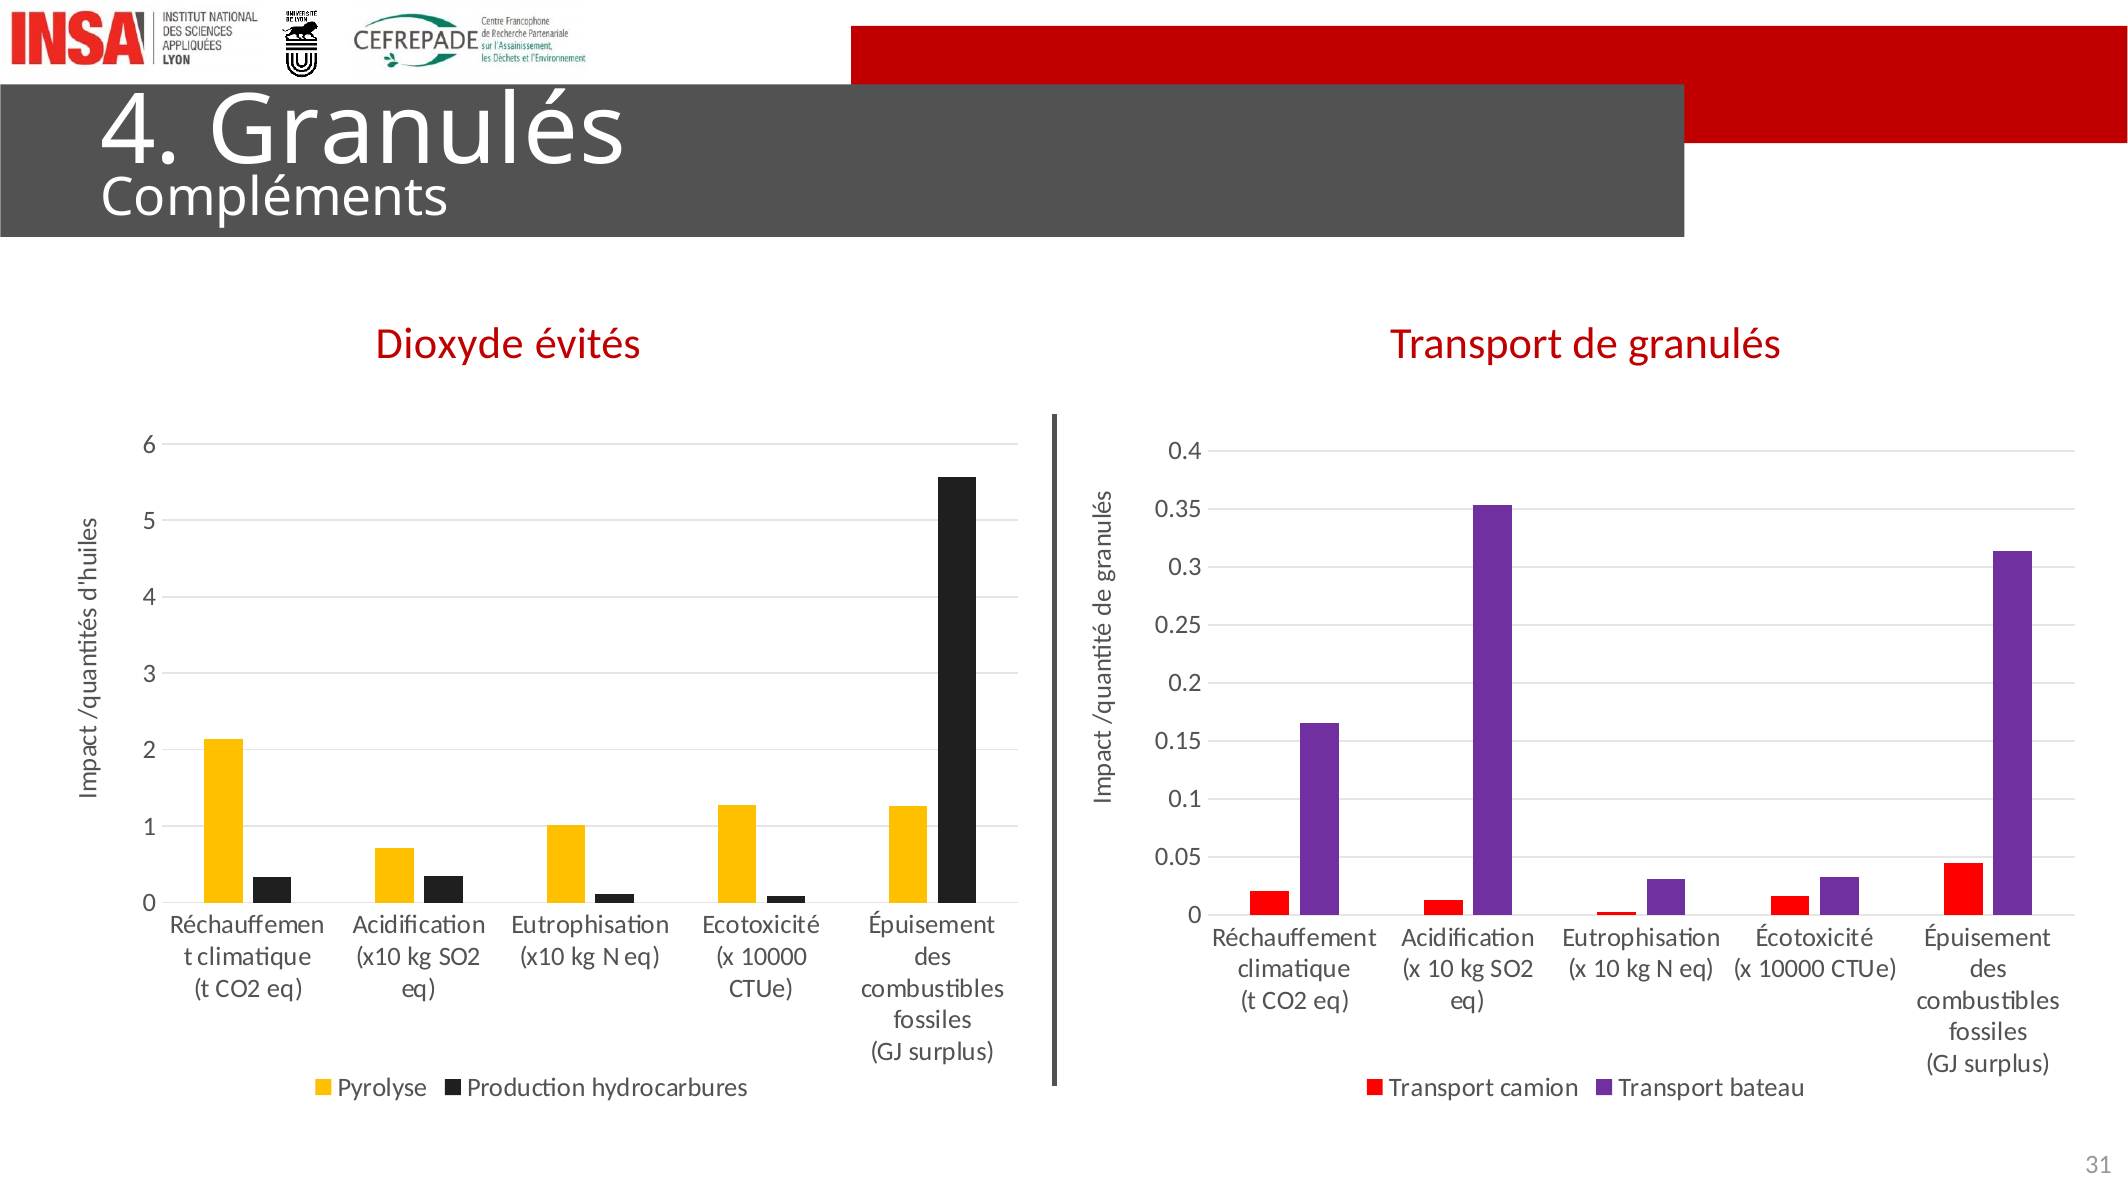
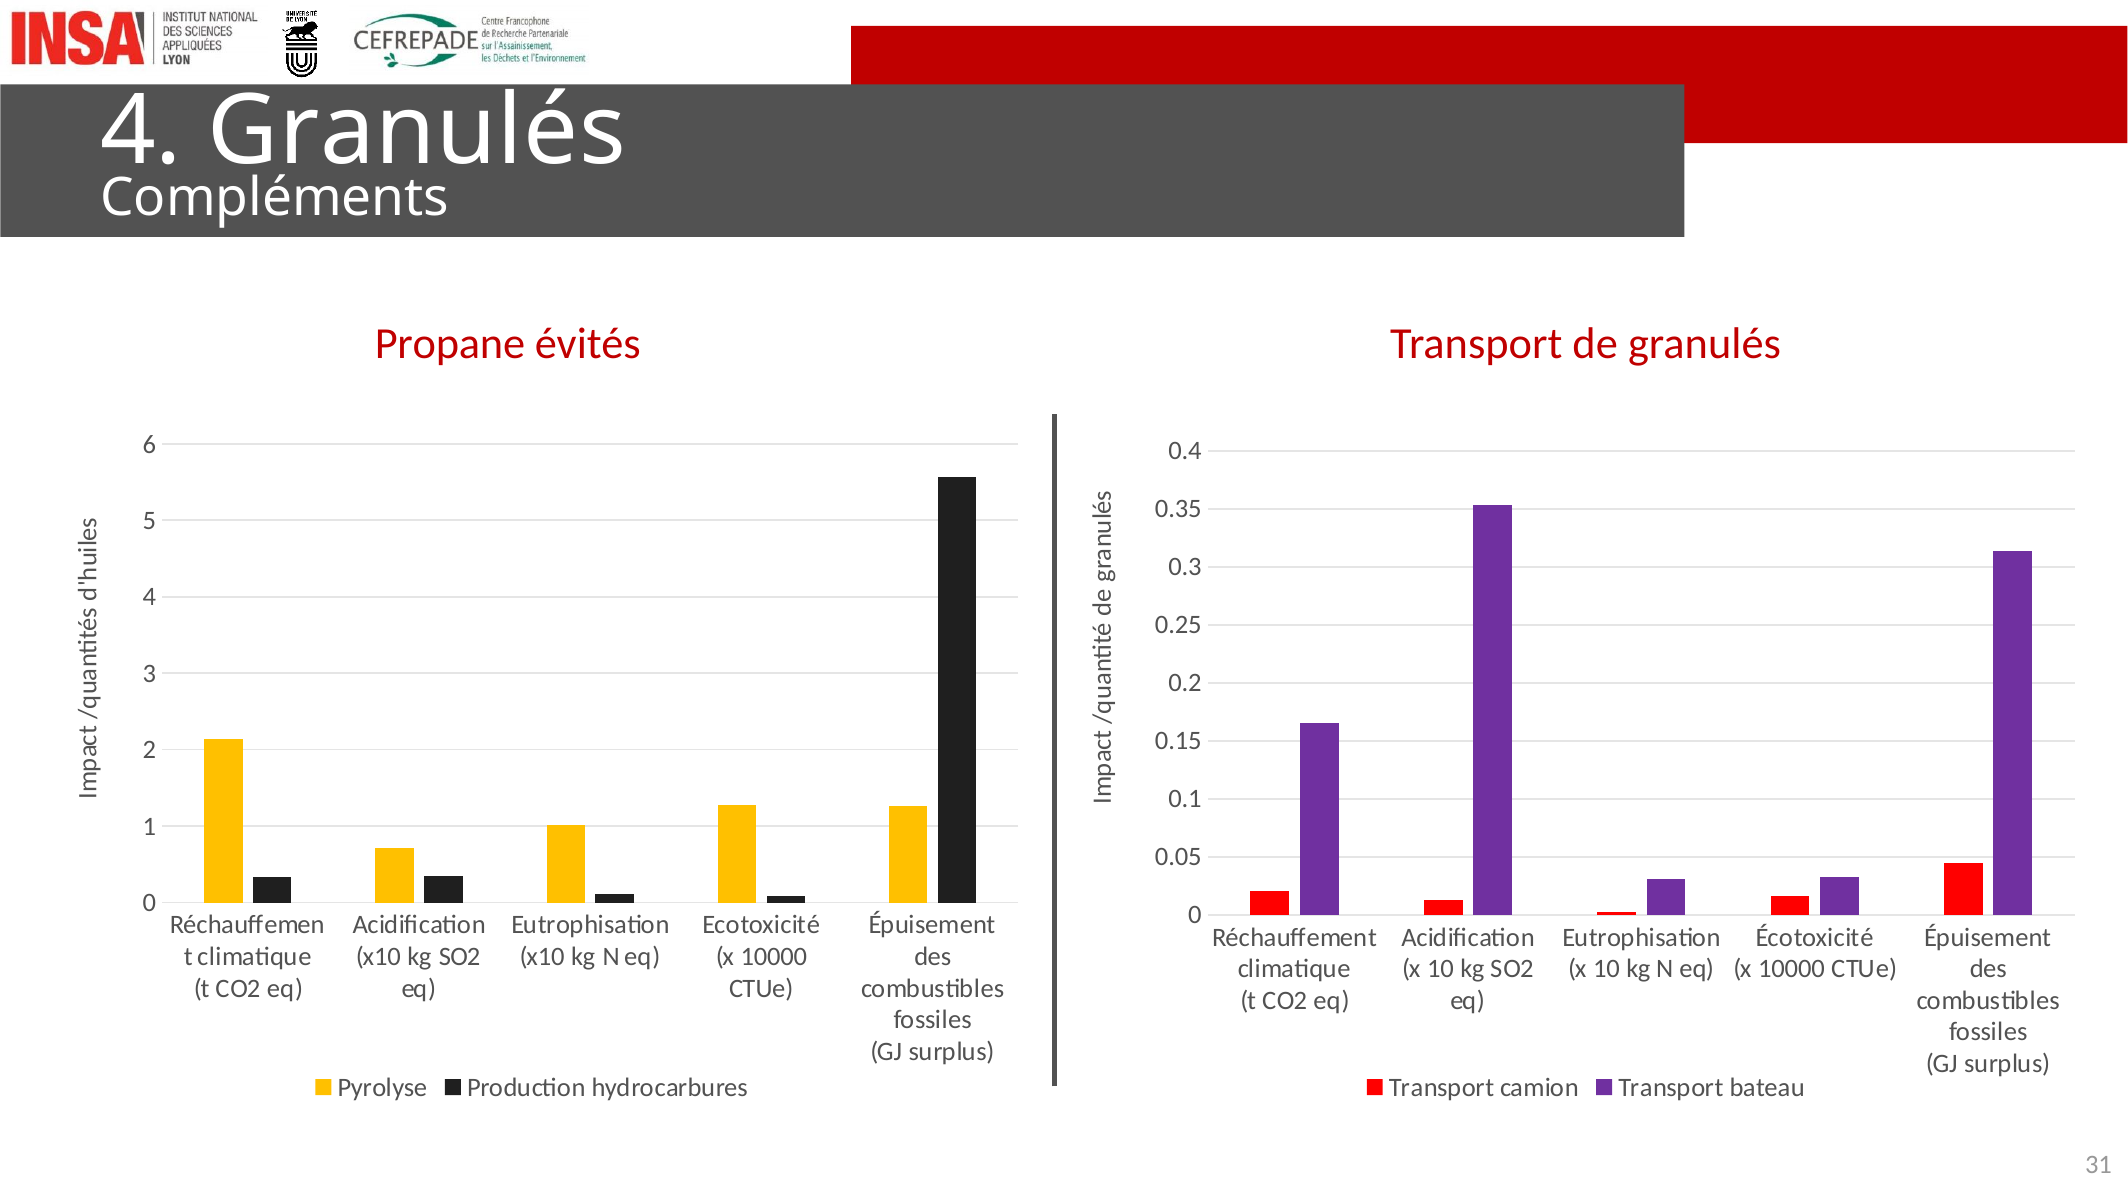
Dioxyde: Dioxyde -> Propane (450, 344)
